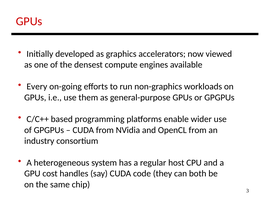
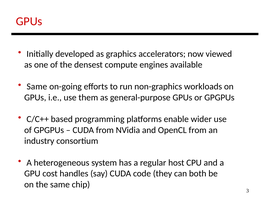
Every: Every -> Same (37, 87)
